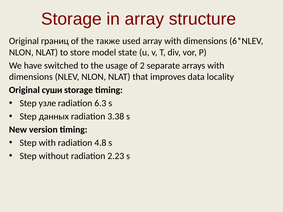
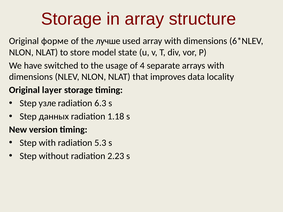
границ: границ -> форме (55, 41)
также: также -> лучше (108, 41)
2: 2 -> 4 (142, 66)
суши: суши -> layer (52, 90)
3.38: 3.38 -> 1.18 (116, 117)
4.8: 4.8 -> 5.3 (100, 143)
